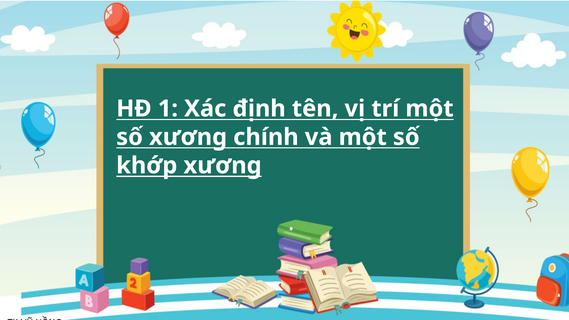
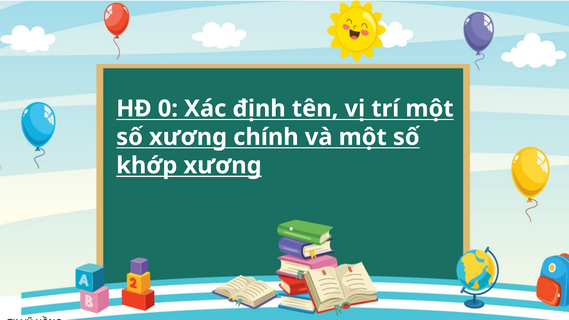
1: 1 -> 0 (168, 109)
